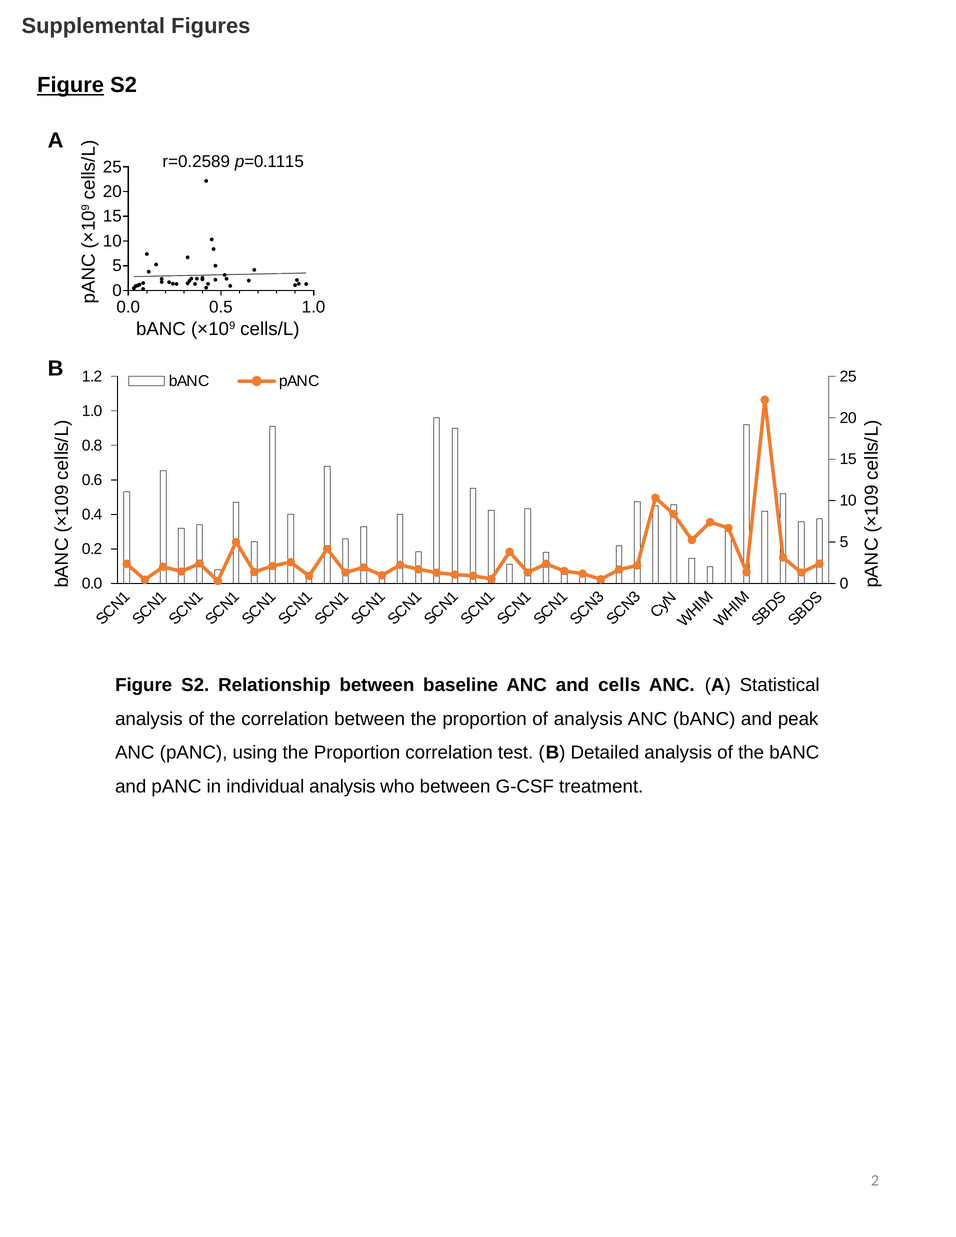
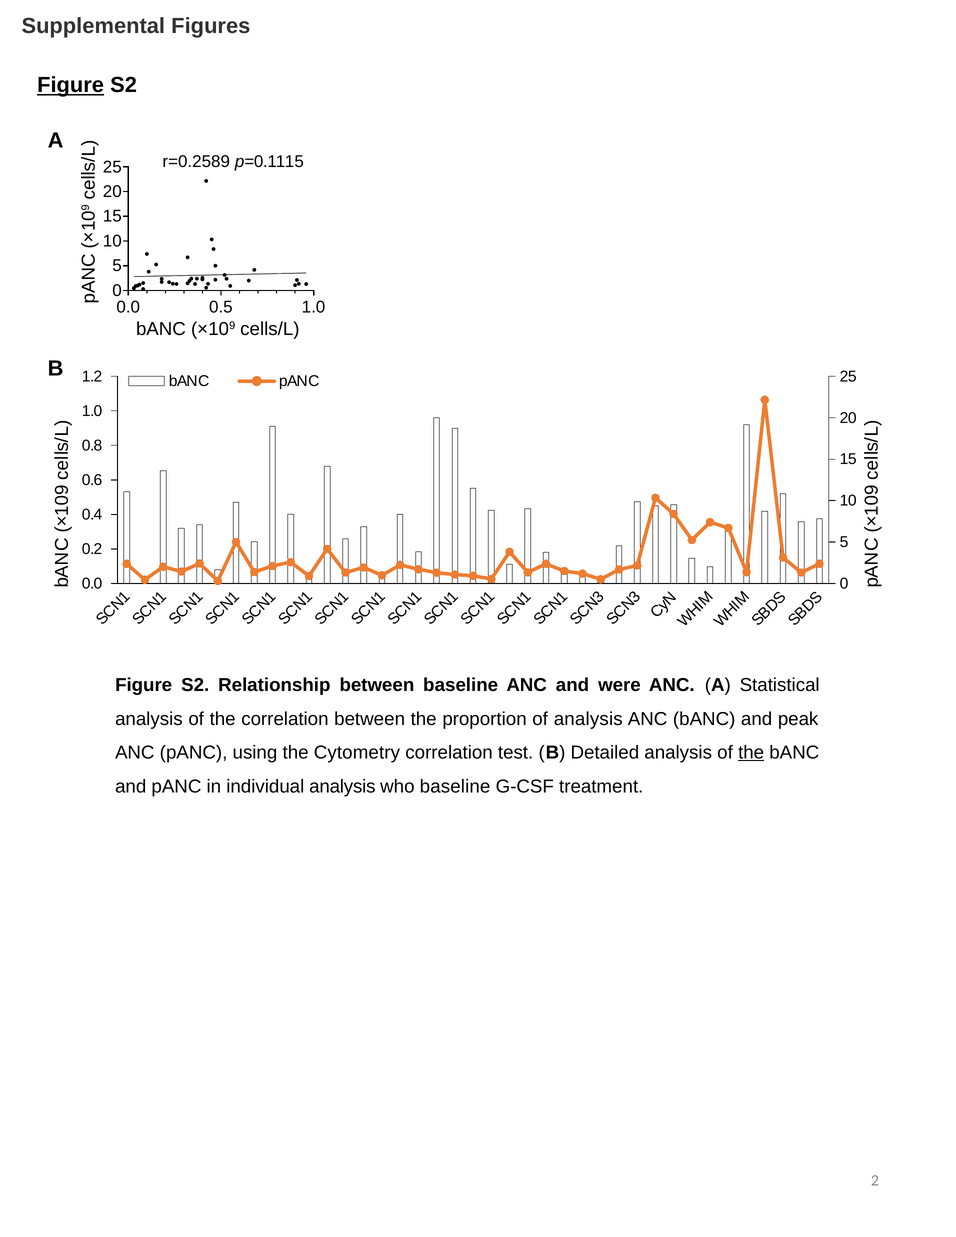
cells: cells -> were (619, 685)
using the Proportion: Proportion -> Cytometry (357, 753)
the underline: none -> present (751, 753)
who between: between -> baseline (455, 786)
